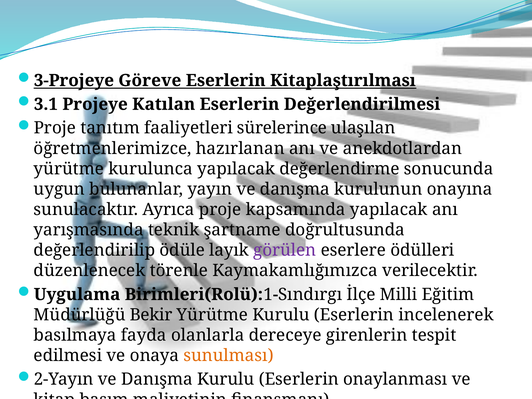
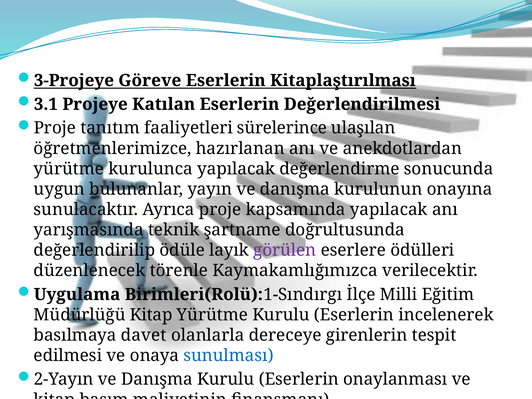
Müdürlüğü Bekir: Bekir -> Kitap (151, 315)
fayda: fayda -> davet (144, 335)
sunulması colour: orange -> blue (228, 356)
